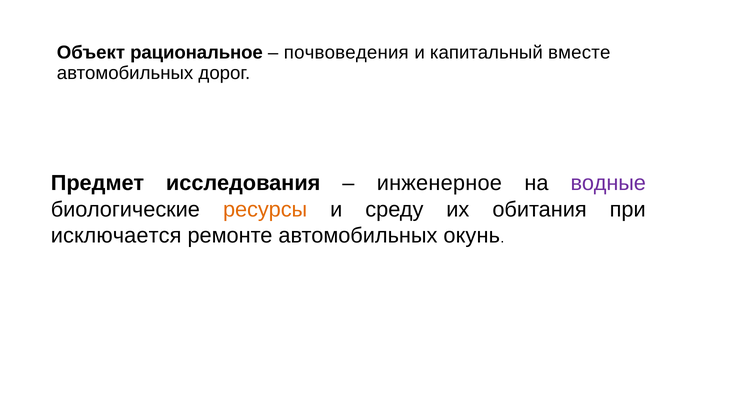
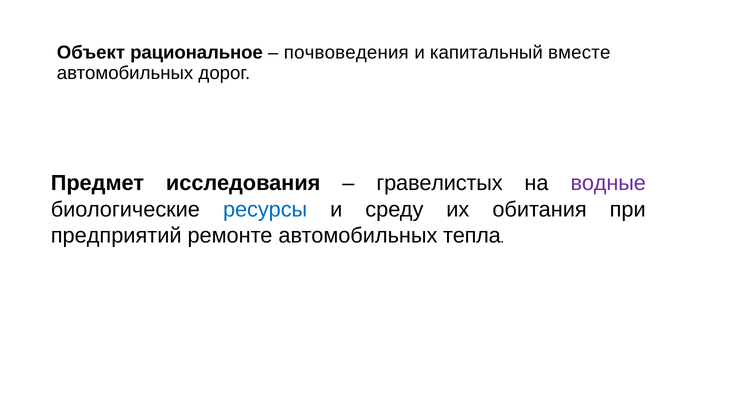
инженерное: инженерное -> гравелистых (440, 183)
ресурсы colour: orange -> blue (265, 209)
исключается: исключается -> предприятий (116, 235)
окунь: окунь -> тепла (472, 235)
